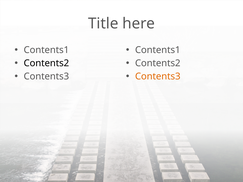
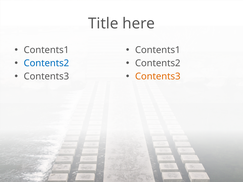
Contents2 colour: black -> blue (46, 63)
